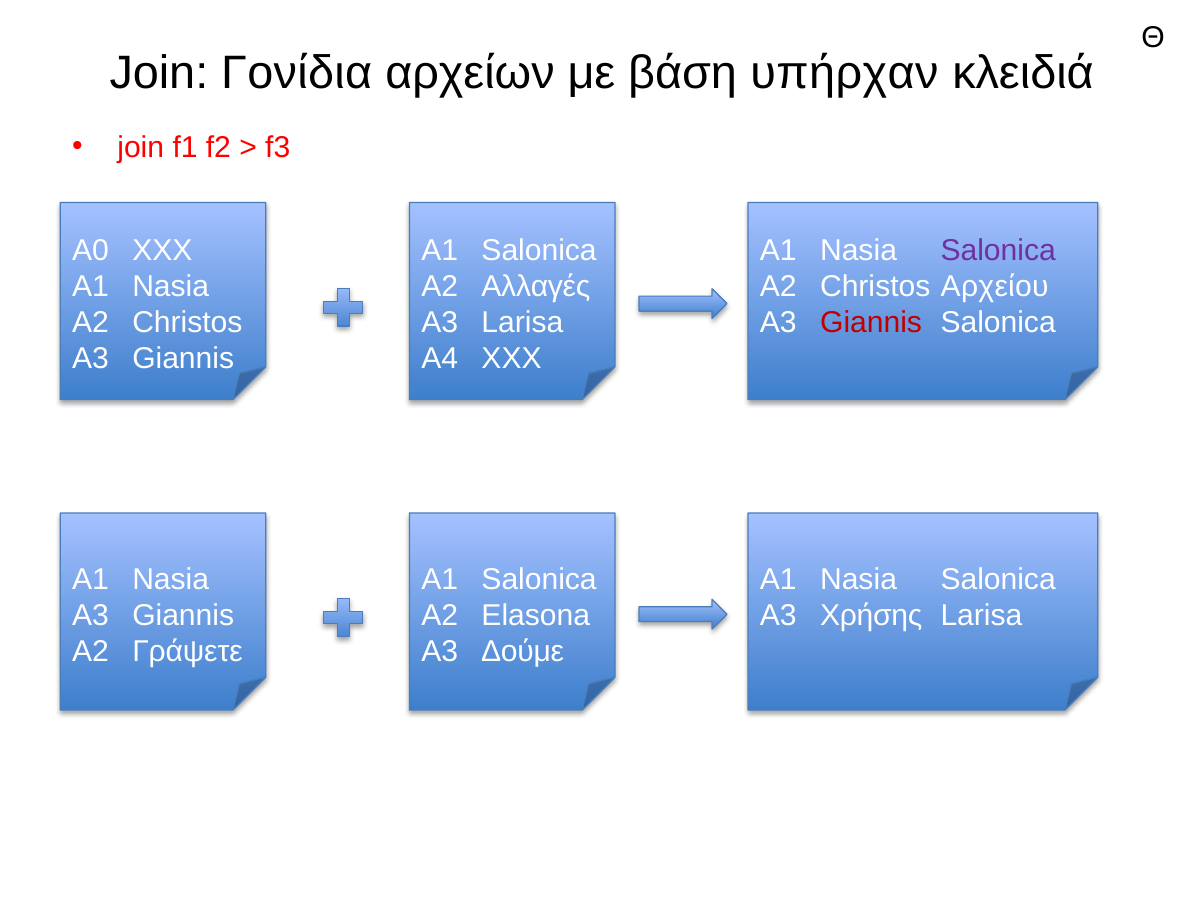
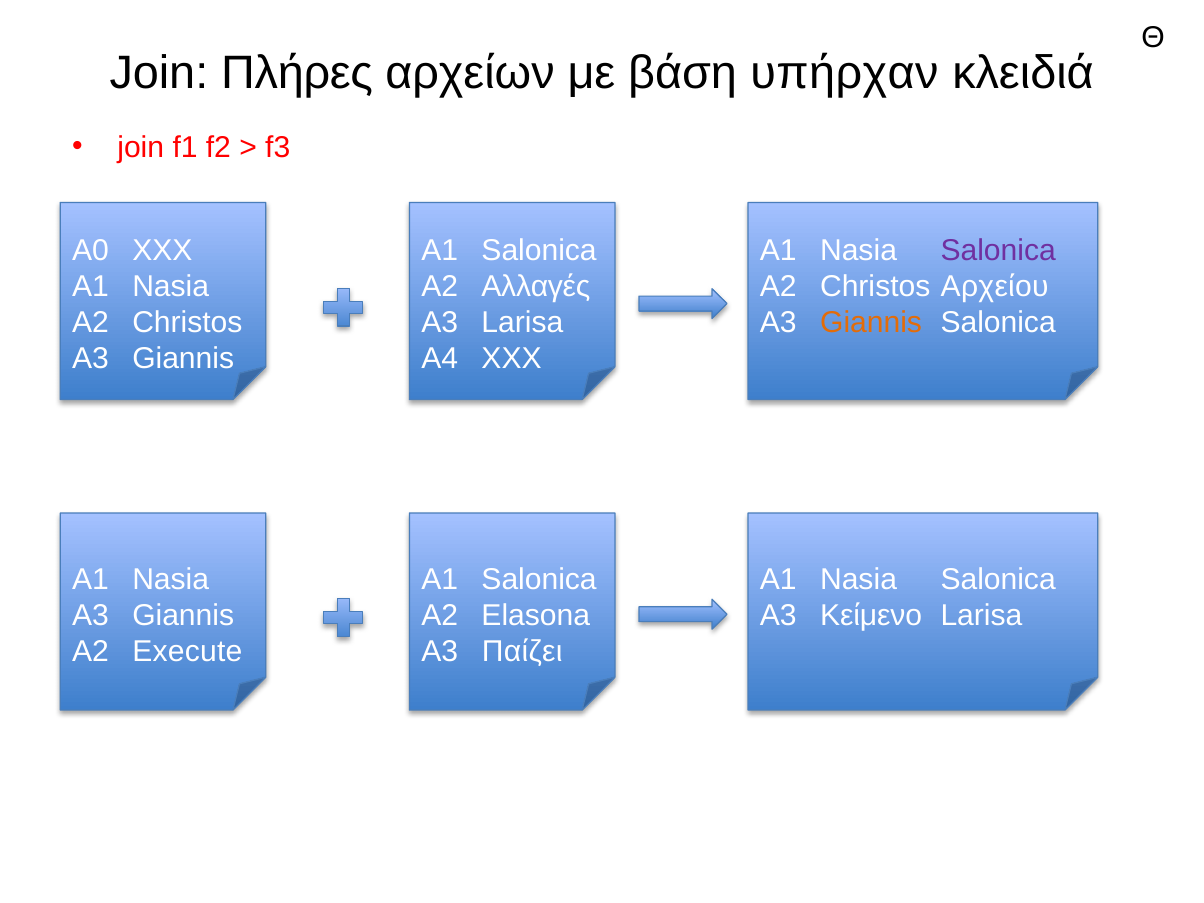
Γονίδια: Γονίδια -> Πλήρες (297, 73)
Giannis colour: red -> orange (871, 323)
Χρήσης: Χρήσης -> Κείμενο (871, 615)
Γράψετε: Γράψετε -> Execute (187, 651)
Δούμε: Δούμε -> Παίζει (522, 651)
